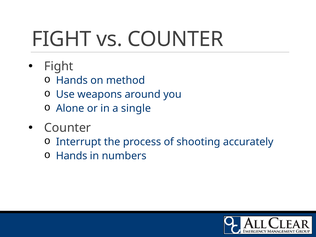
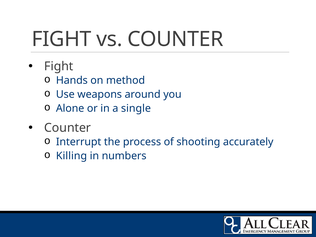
Hands: Hands -> Killing (71, 156)
